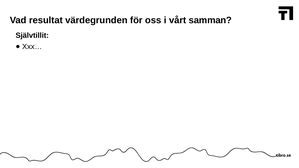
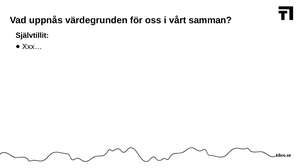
resultat: resultat -> uppnås (46, 20)
